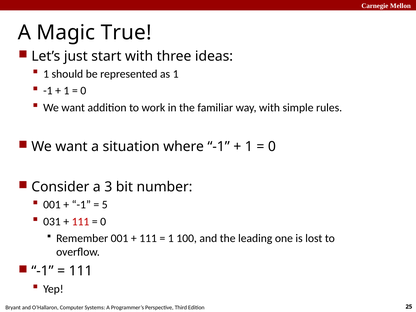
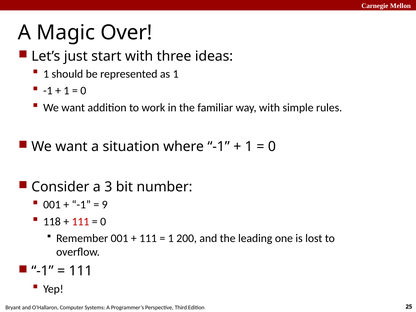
True: True -> Over (126, 33)
5: 5 -> 9 (105, 205)
031: 031 -> 118 (52, 222)
100: 100 -> 200 (187, 238)
